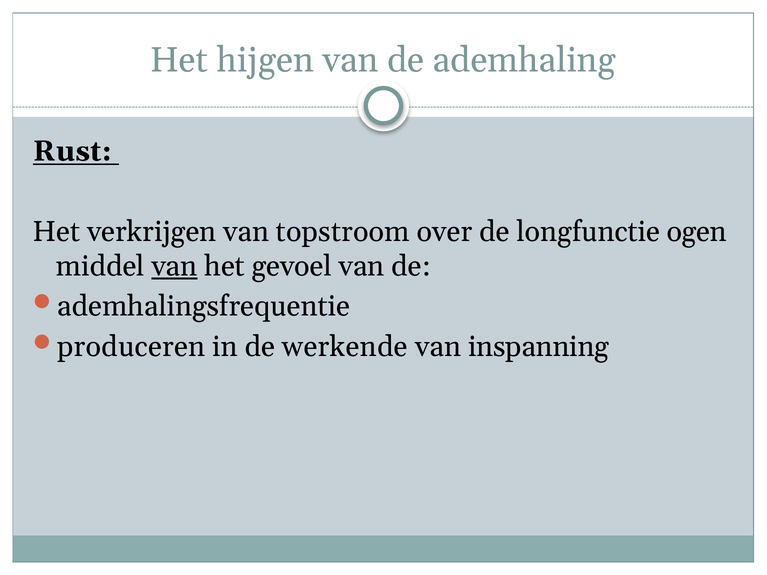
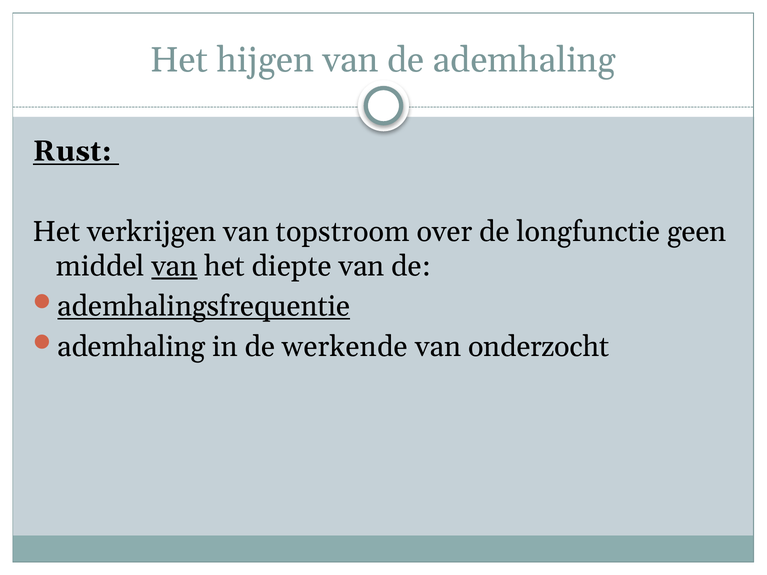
ogen: ogen -> geen (697, 232)
gevoel: gevoel -> diepte (292, 266)
ademhalingsfrequentie underline: none -> present (204, 307)
produceren: produceren -> ademhaling (131, 347)
inspanning: inspanning -> onderzocht (539, 347)
